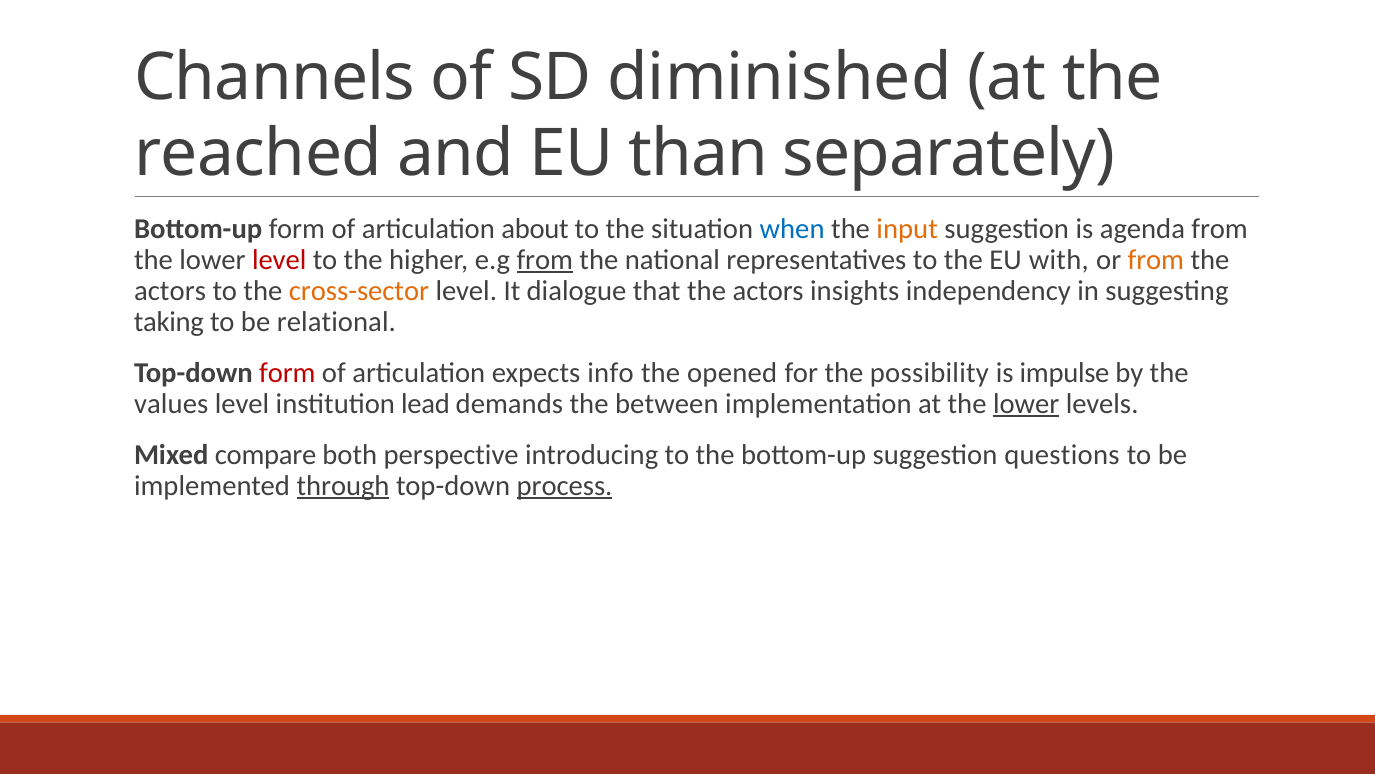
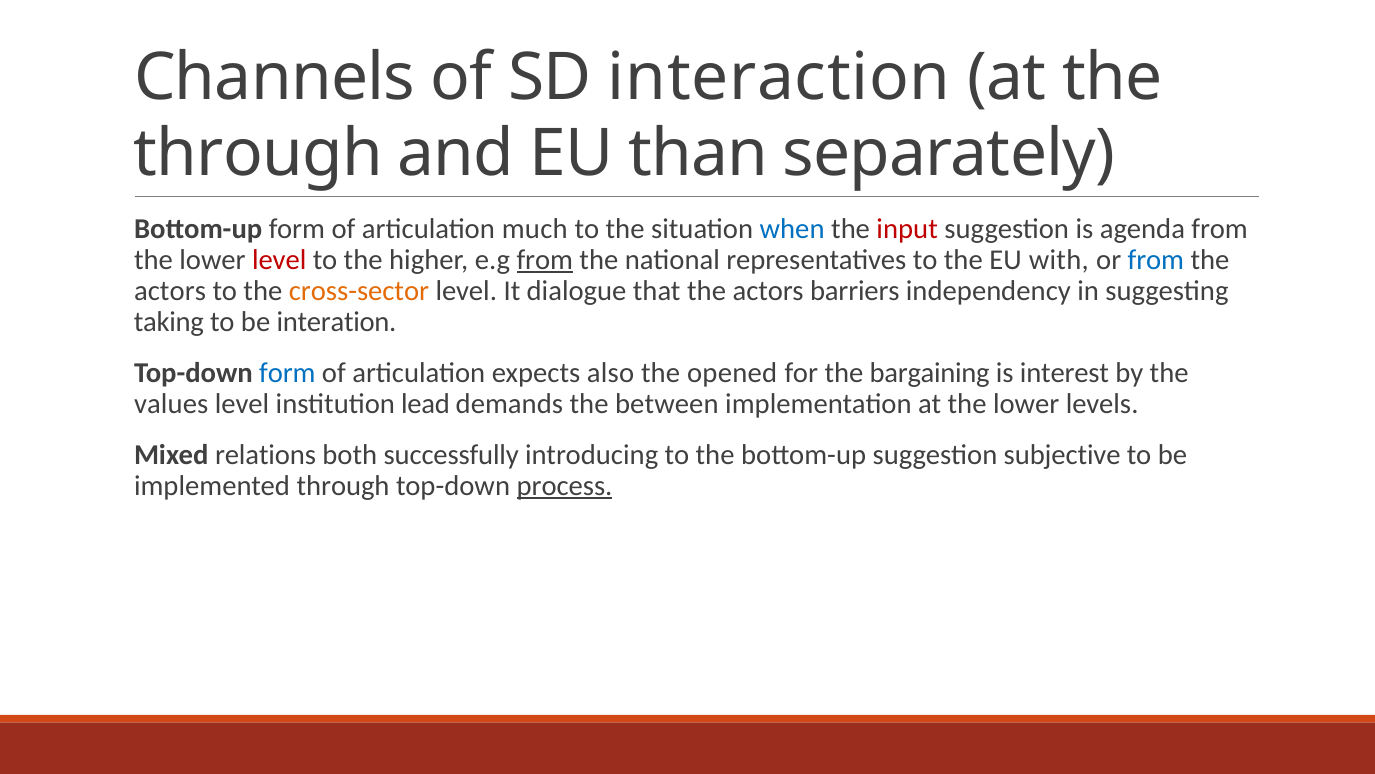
diminished: diminished -> interaction (779, 78)
reached: reached -> through (258, 154)
about: about -> much (535, 229)
input colour: orange -> red (907, 229)
from colour: orange -> blue (1156, 260)
insights: insights -> barriers (855, 290)
relational: relational -> interation (337, 321)
form colour: red -> blue (287, 372)
info: info -> also (611, 372)
possibility: possibility -> bargaining (930, 372)
impulse: impulse -> interest (1065, 372)
lower underline: present -> none (1026, 403)
compare: compare -> relations (266, 454)
perspective: perspective -> successfully (451, 454)
questions: questions -> subjective (1062, 454)
through underline: present -> none (343, 485)
